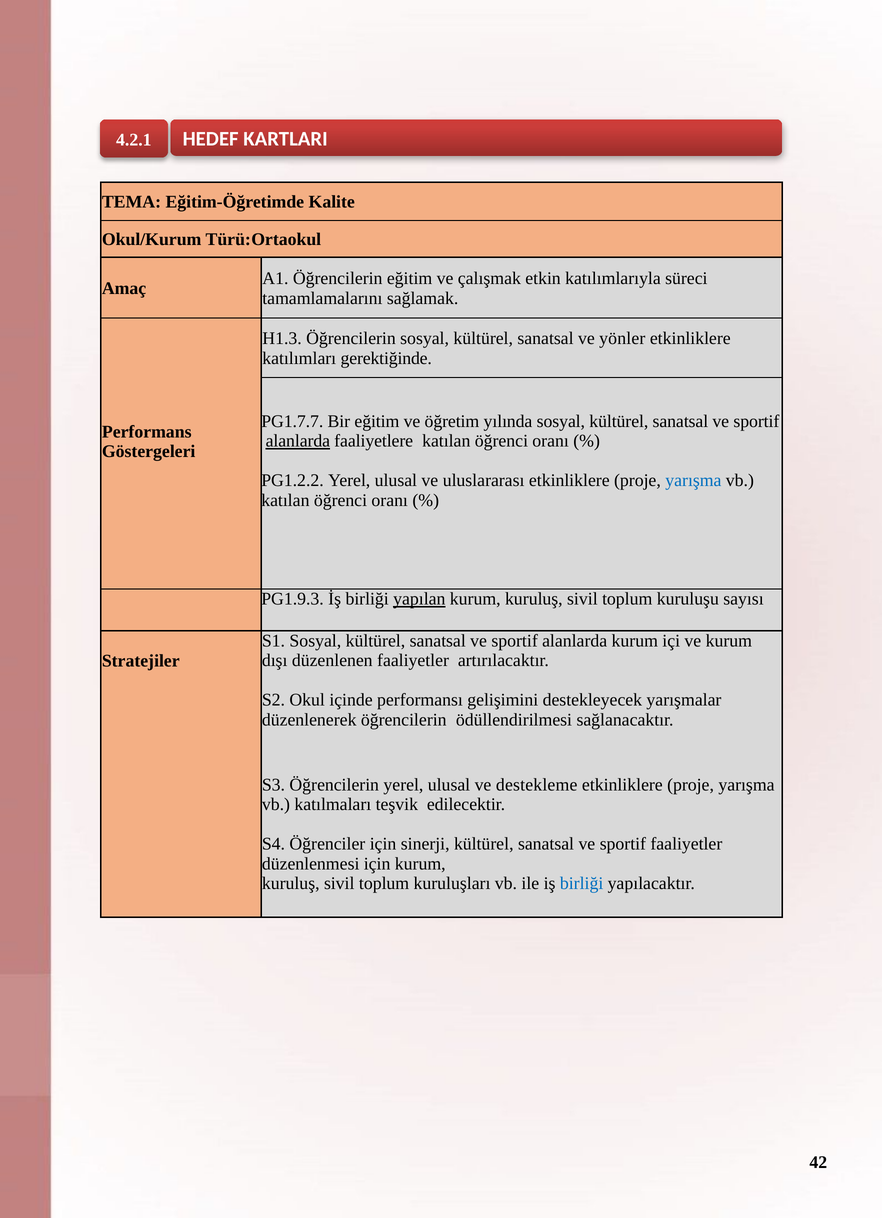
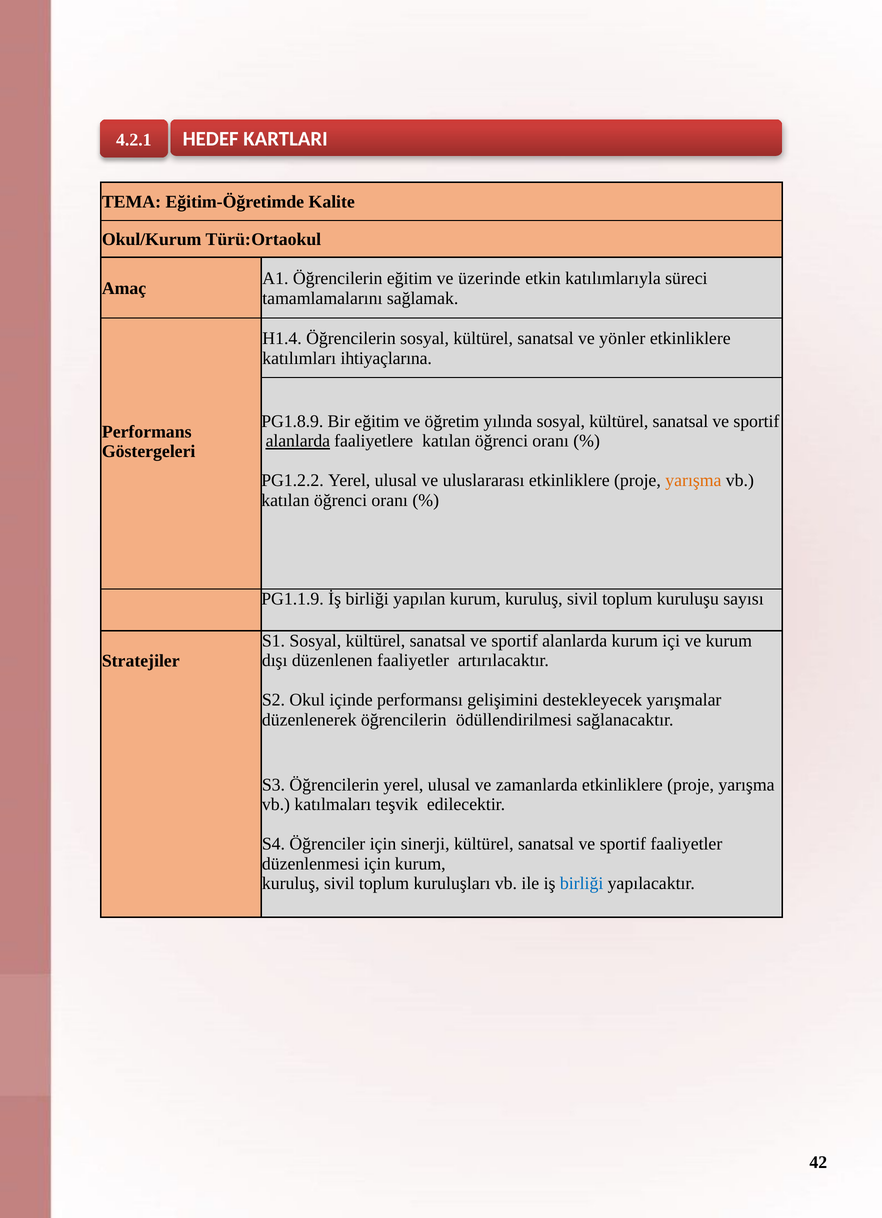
çalışmak: çalışmak -> üzerinde (489, 278)
H1.3: H1.3 -> H1.4 (282, 339)
gerektiğinde: gerektiğinde -> ihtiyaçlarına (386, 358)
PG1.7.7: PG1.7.7 -> PG1.8.9 (292, 421)
yarışma colour: blue -> orange (693, 481)
PG1.9.3: PG1.9.3 -> PG1.1.9 (293, 599)
yapılan underline: present -> none (419, 599)
destekleme: destekleme -> zamanlarda (537, 785)
